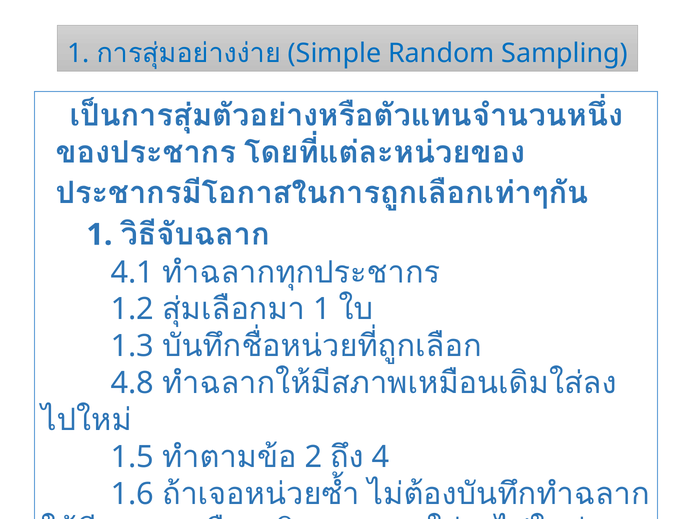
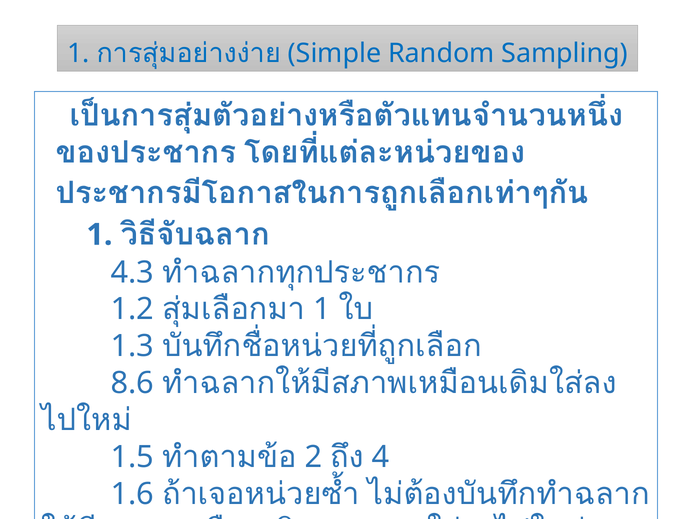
4.1: 4.1 -> 4.3 (132, 272)
4.8: 4.8 -> 8.6 (132, 383)
